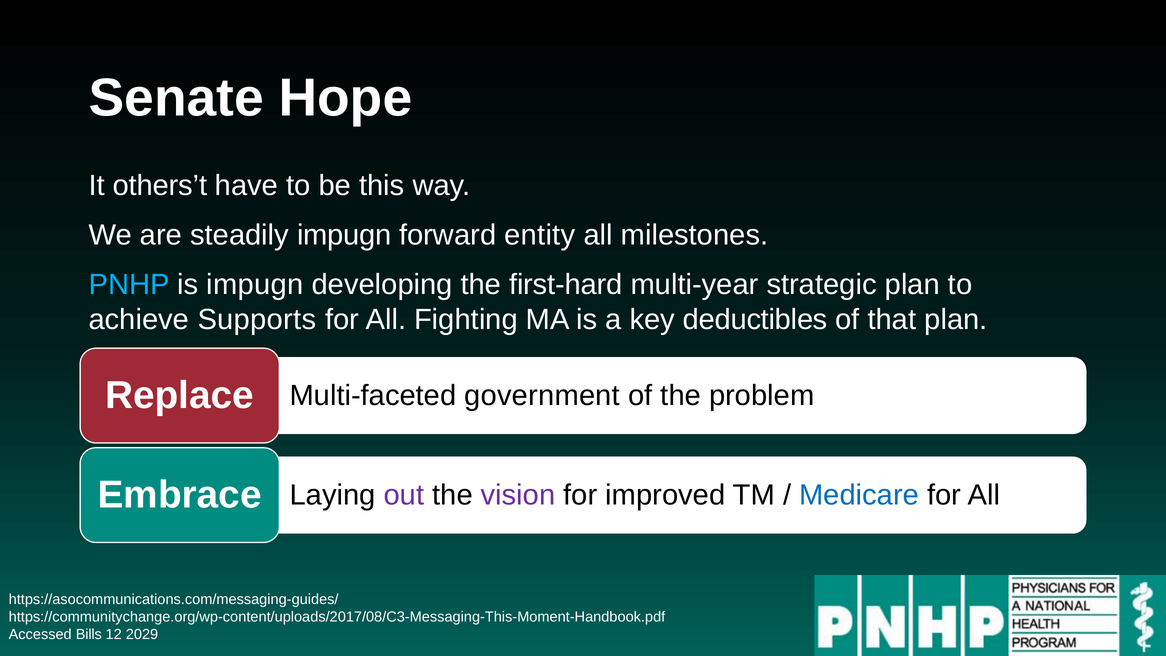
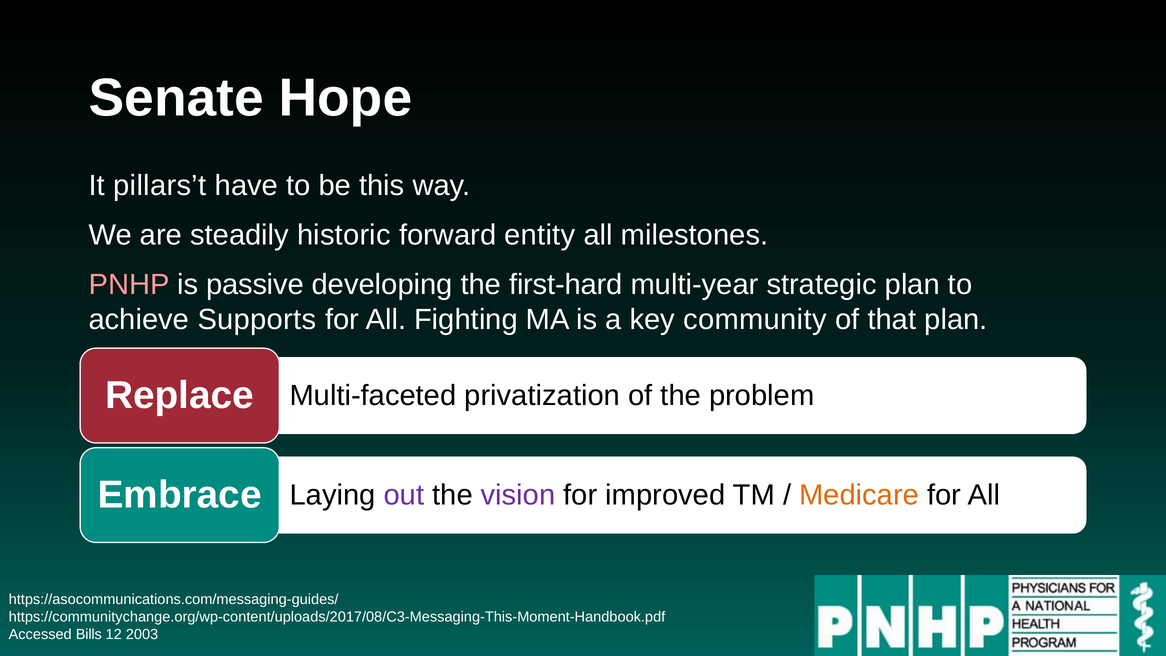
others’t: others’t -> pillars’t (160, 185)
steadily impugn: impugn -> historic (344, 235)
PNHP colour: light blue -> pink (129, 285)
is impugn: impugn -> passive (255, 285)
deductibles: deductibles -> community (755, 320)
government: government -> privatization (542, 395)
Medicare colour: blue -> orange (859, 495)
2029: 2029 -> 2003 (142, 634)
